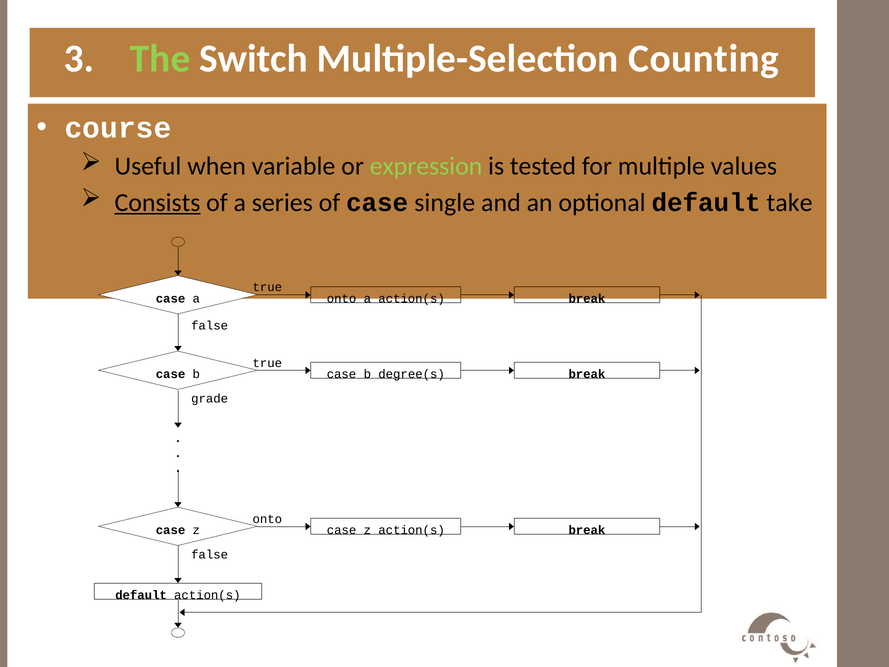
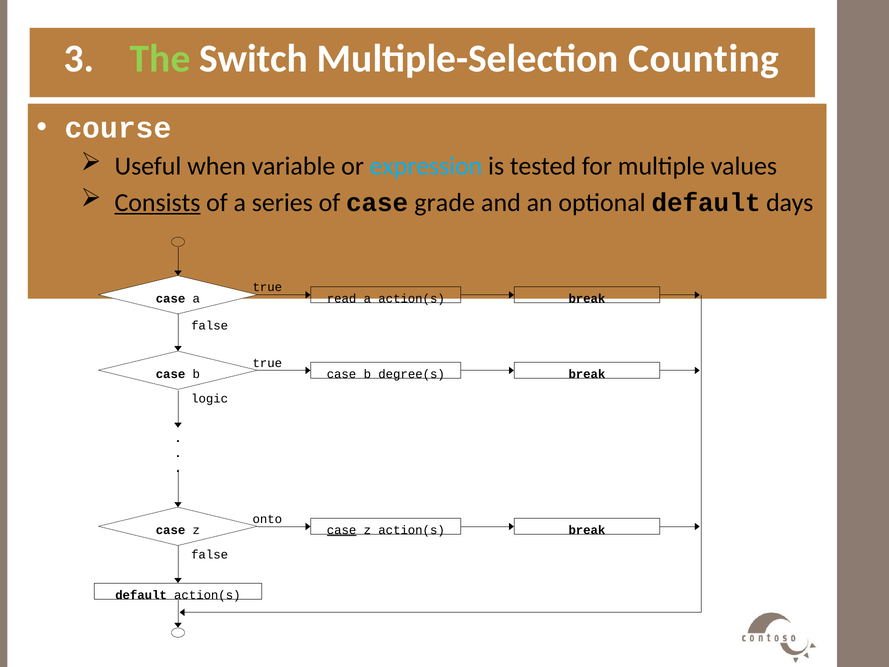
expression colour: light green -> light blue (426, 166)
single: single -> grade (445, 202)
take: take -> days (790, 202)
a onto: onto -> read (342, 298)
grade: grade -> logic (210, 399)
case underline: none -> present (342, 530)
